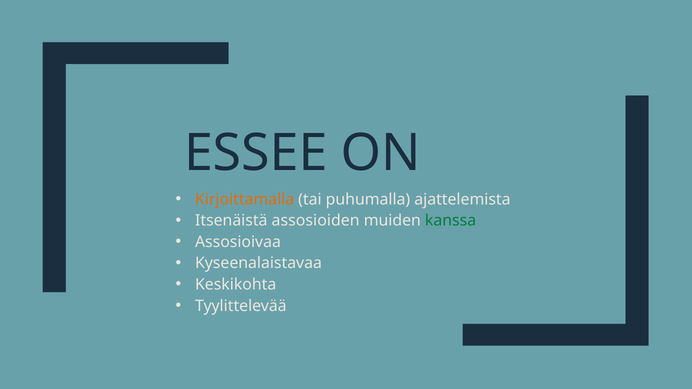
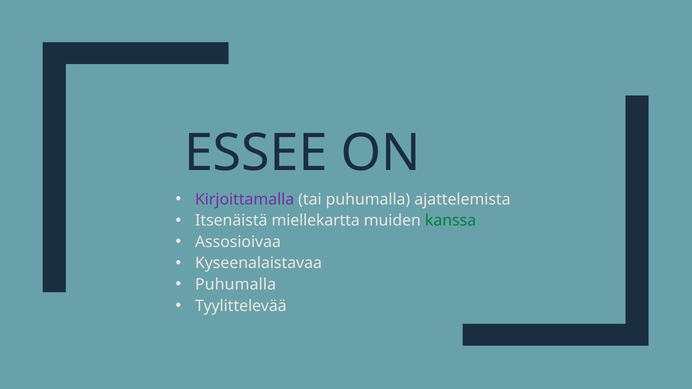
Kirjoittamalla colour: orange -> purple (245, 200)
assosioiden: assosioiden -> miellekartta (316, 221)
Keskikohta: Keskikohta -> Puhumalla (236, 285)
